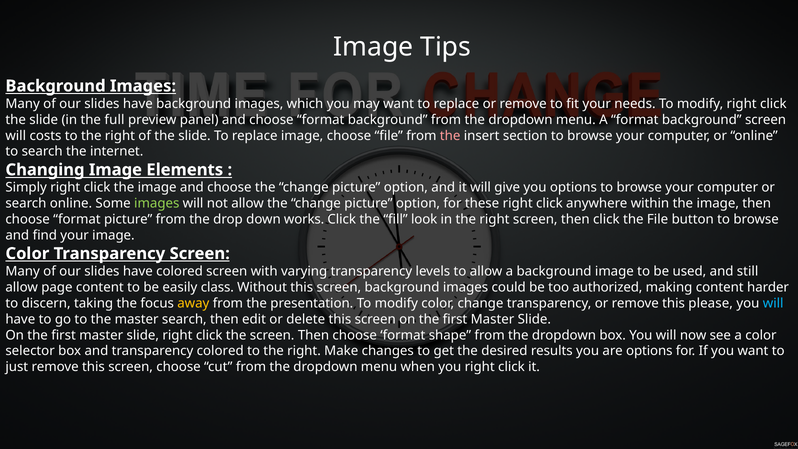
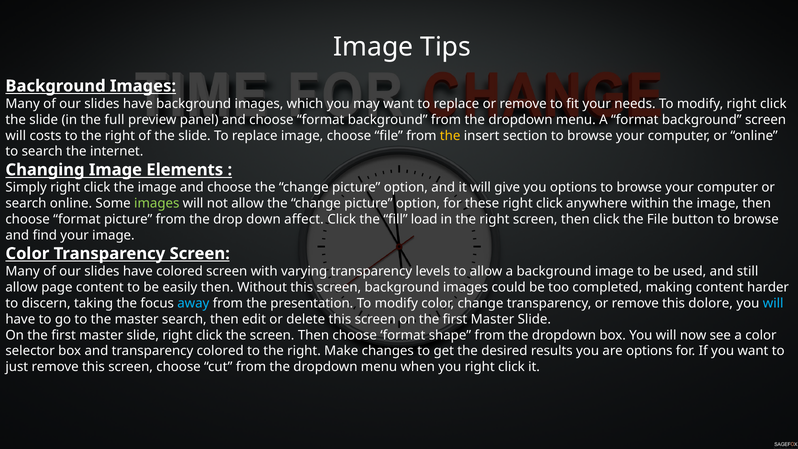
the colour: pink -> yellow (450, 136)
works: works -> affect (304, 219)
look: look -> load (424, 219)
easily class: class -> then (217, 287)
authorized: authorized -> completed (607, 287)
away colour: yellow -> light blue (193, 303)
please: please -> dolore (711, 303)
